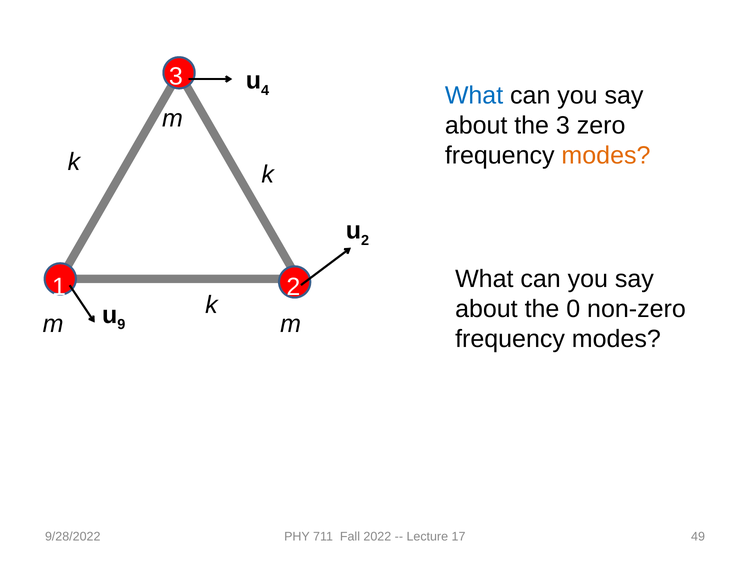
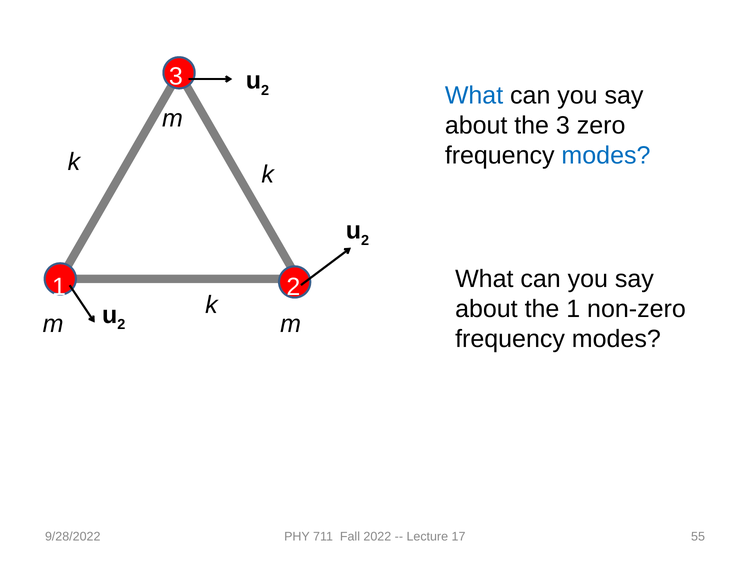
4: 4 -> 2 (265, 90)
modes colour: orange -> blue (606, 155)
the 0: 0 -> 1 (573, 309)
9: 9 -> 2 (121, 325)
49: 49 -> 55 (698, 537)
